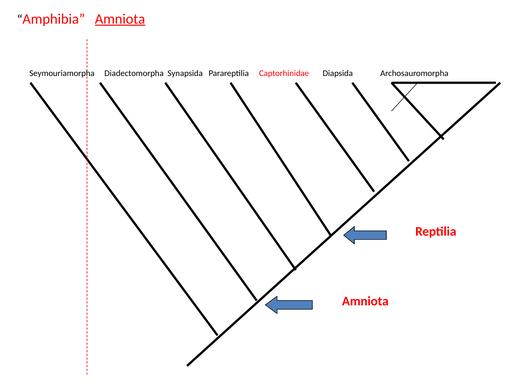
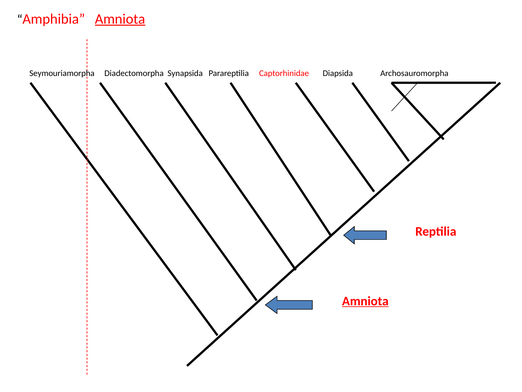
Amniota underline: none -> present (365, 301)
